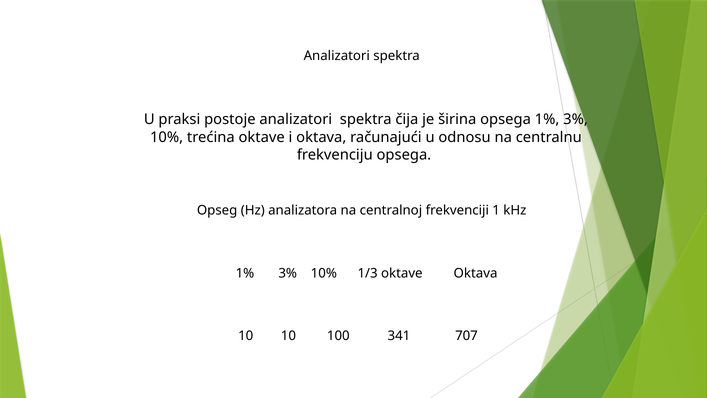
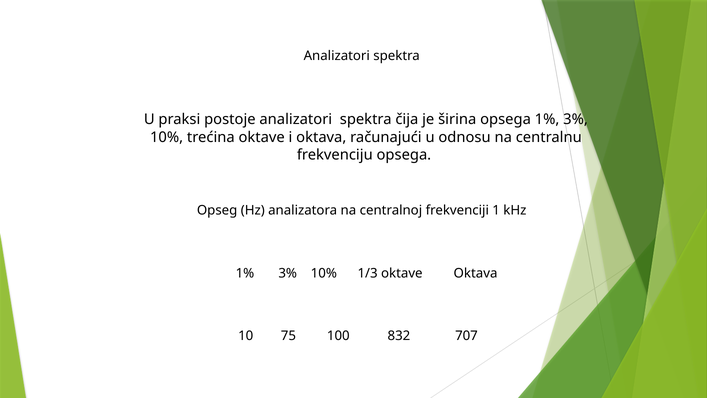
10 10: 10 -> 75 (288, 336)
341: 341 -> 832 (399, 336)
